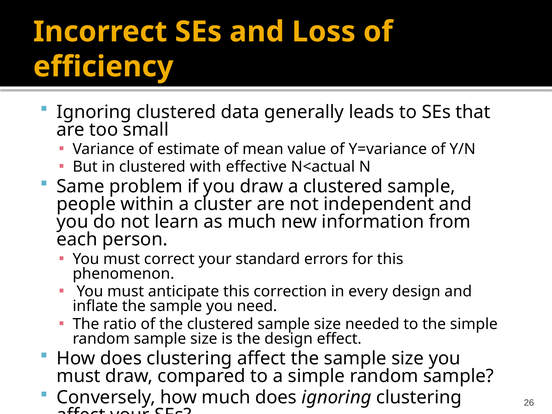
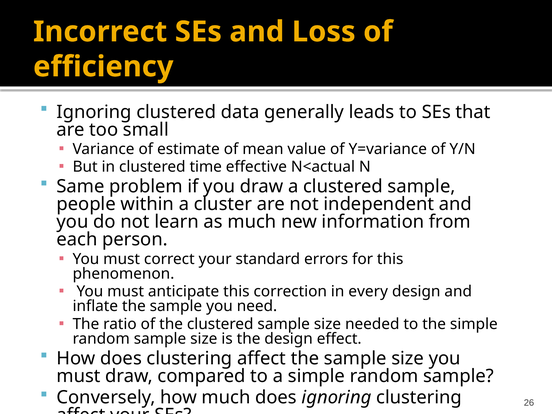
with: with -> time (206, 167)
